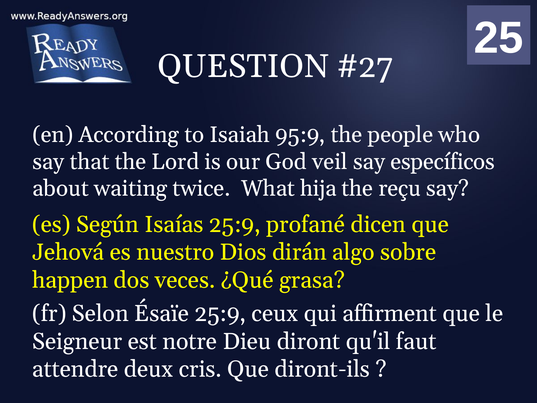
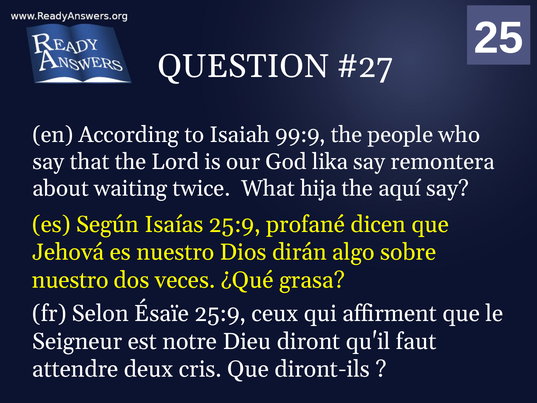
95:9: 95:9 -> 99:9 (300, 135)
veil: veil -> lika (330, 162)
específicos: específicos -> remontera (443, 162)
reçu: reçu -> aquí (400, 188)
happen: happen -> nuestro (70, 280)
